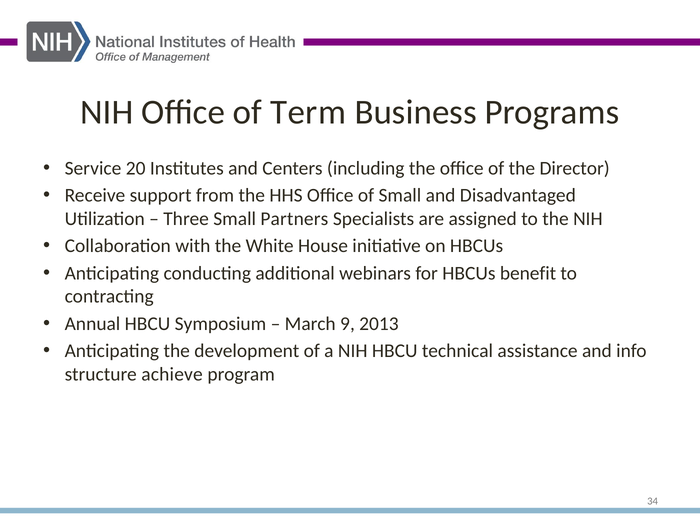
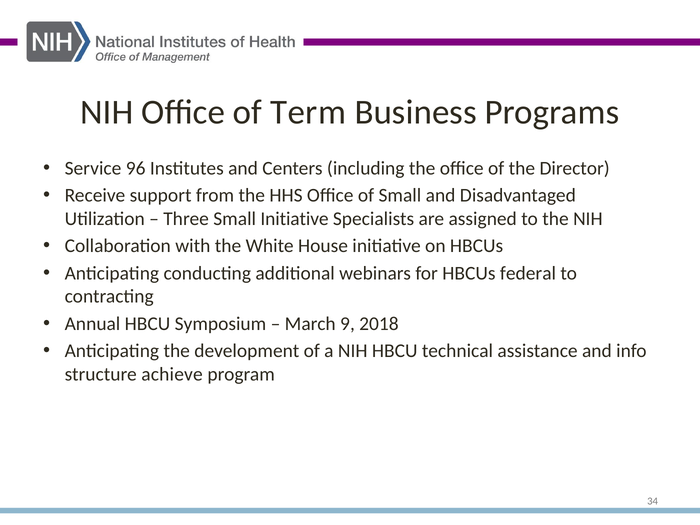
20: 20 -> 96 (136, 168)
Small Partners: Partners -> Initiative (295, 219)
benefit: benefit -> federal (528, 273)
2013: 2013 -> 2018 (379, 324)
